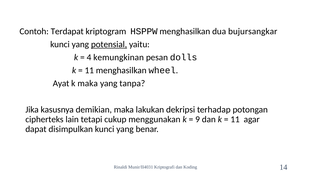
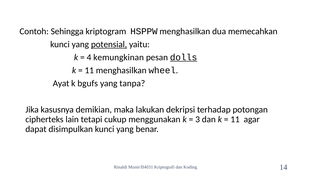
Terdapat: Terdapat -> Sehingga (67, 31)
bujursangkar: bujursangkar -> memecahkan (253, 31)
dolls underline: none -> present (184, 57)
k maka: maka -> bgufs (88, 83)
9: 9 -> 3 (198, 119)
